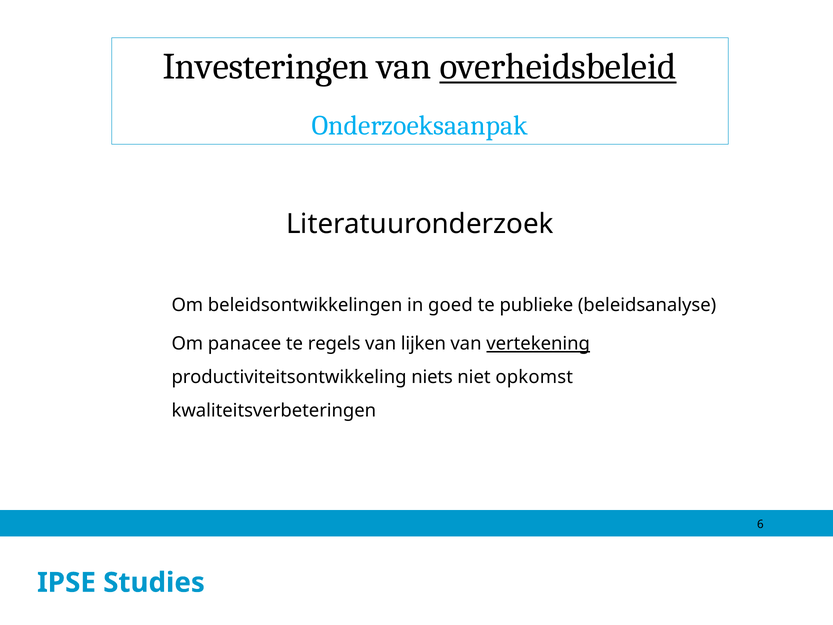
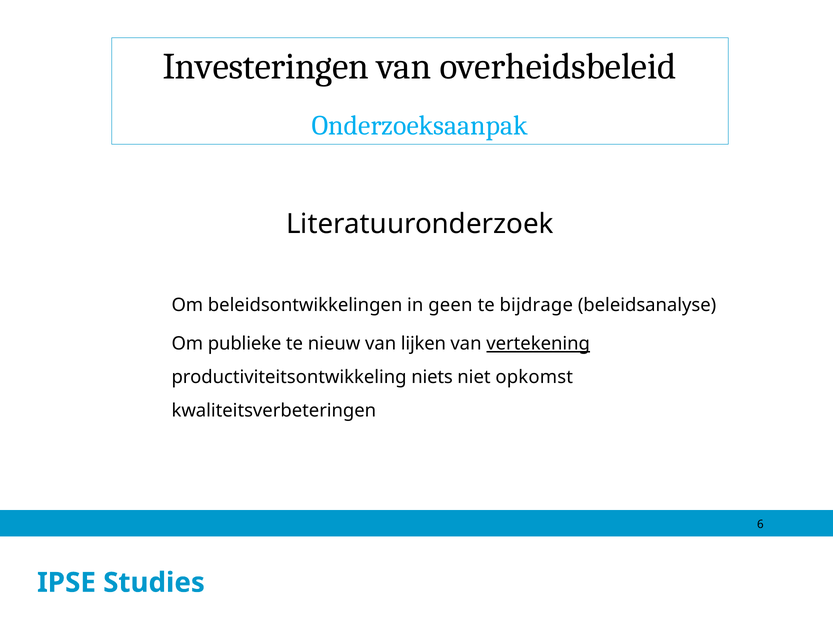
overheidsbeleid underline: present -> none (558, 66)
goed: goed -> geen (450, 305)
publieke: publieke -> bijdrage (536, 305)
panacee: panacee -> publieke (245, 344)
regels: regels -> nieuw (334, 344)
